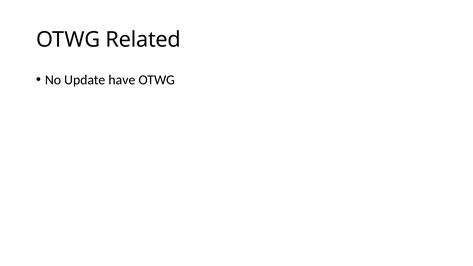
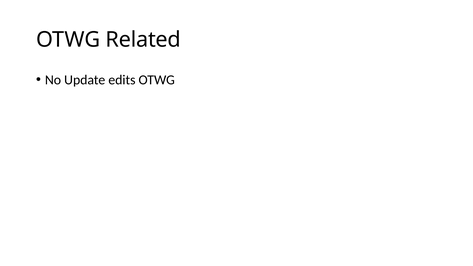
have: have -> edits (122, 80)
